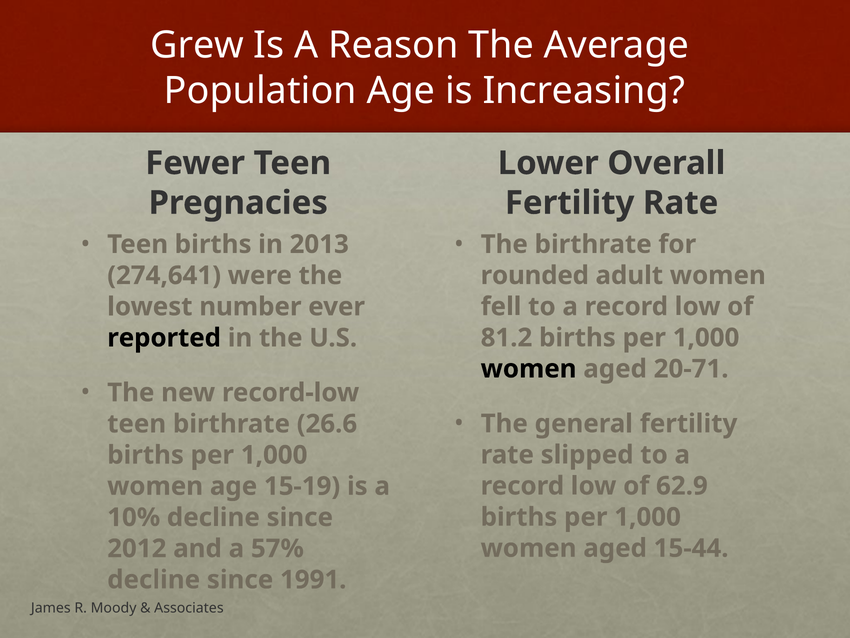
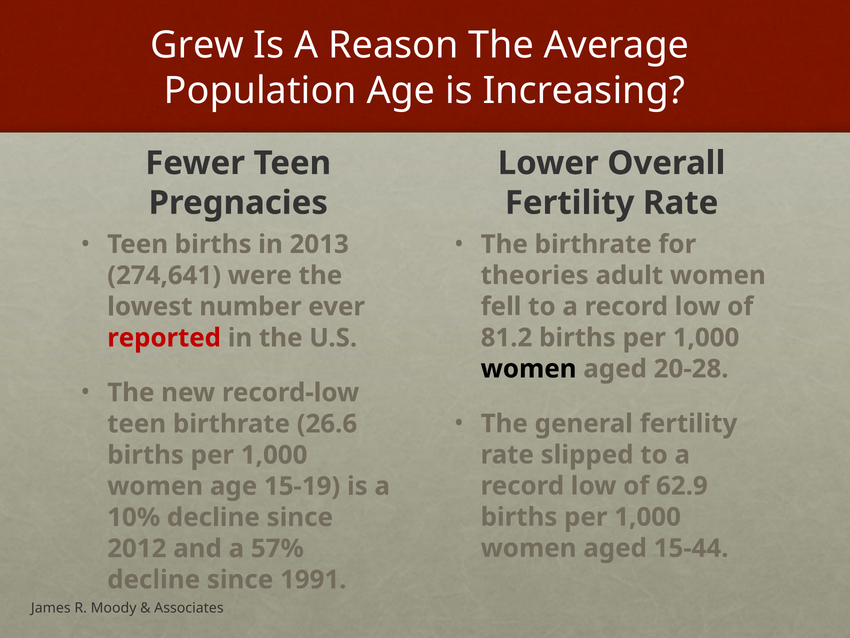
rounded: rounded -> theories (535, 275)
reported colour: black -> red (164, 338)
20-71: 20-71 -> 20-28 (691, 369)
